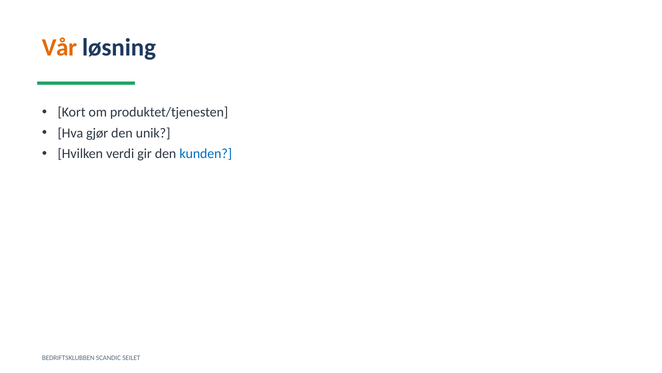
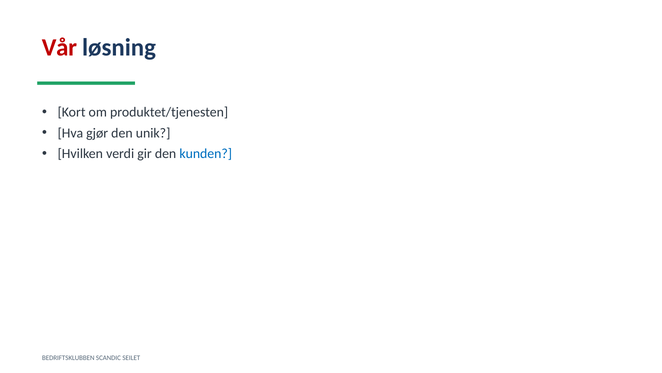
Vår colour: orange -> red (59, 47)
